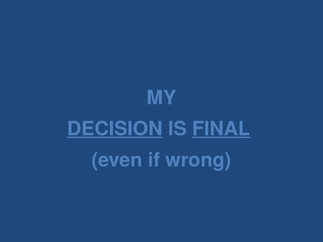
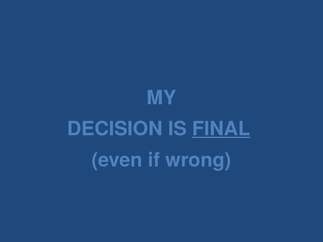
DECISION underline: present -> none (115, 129)
